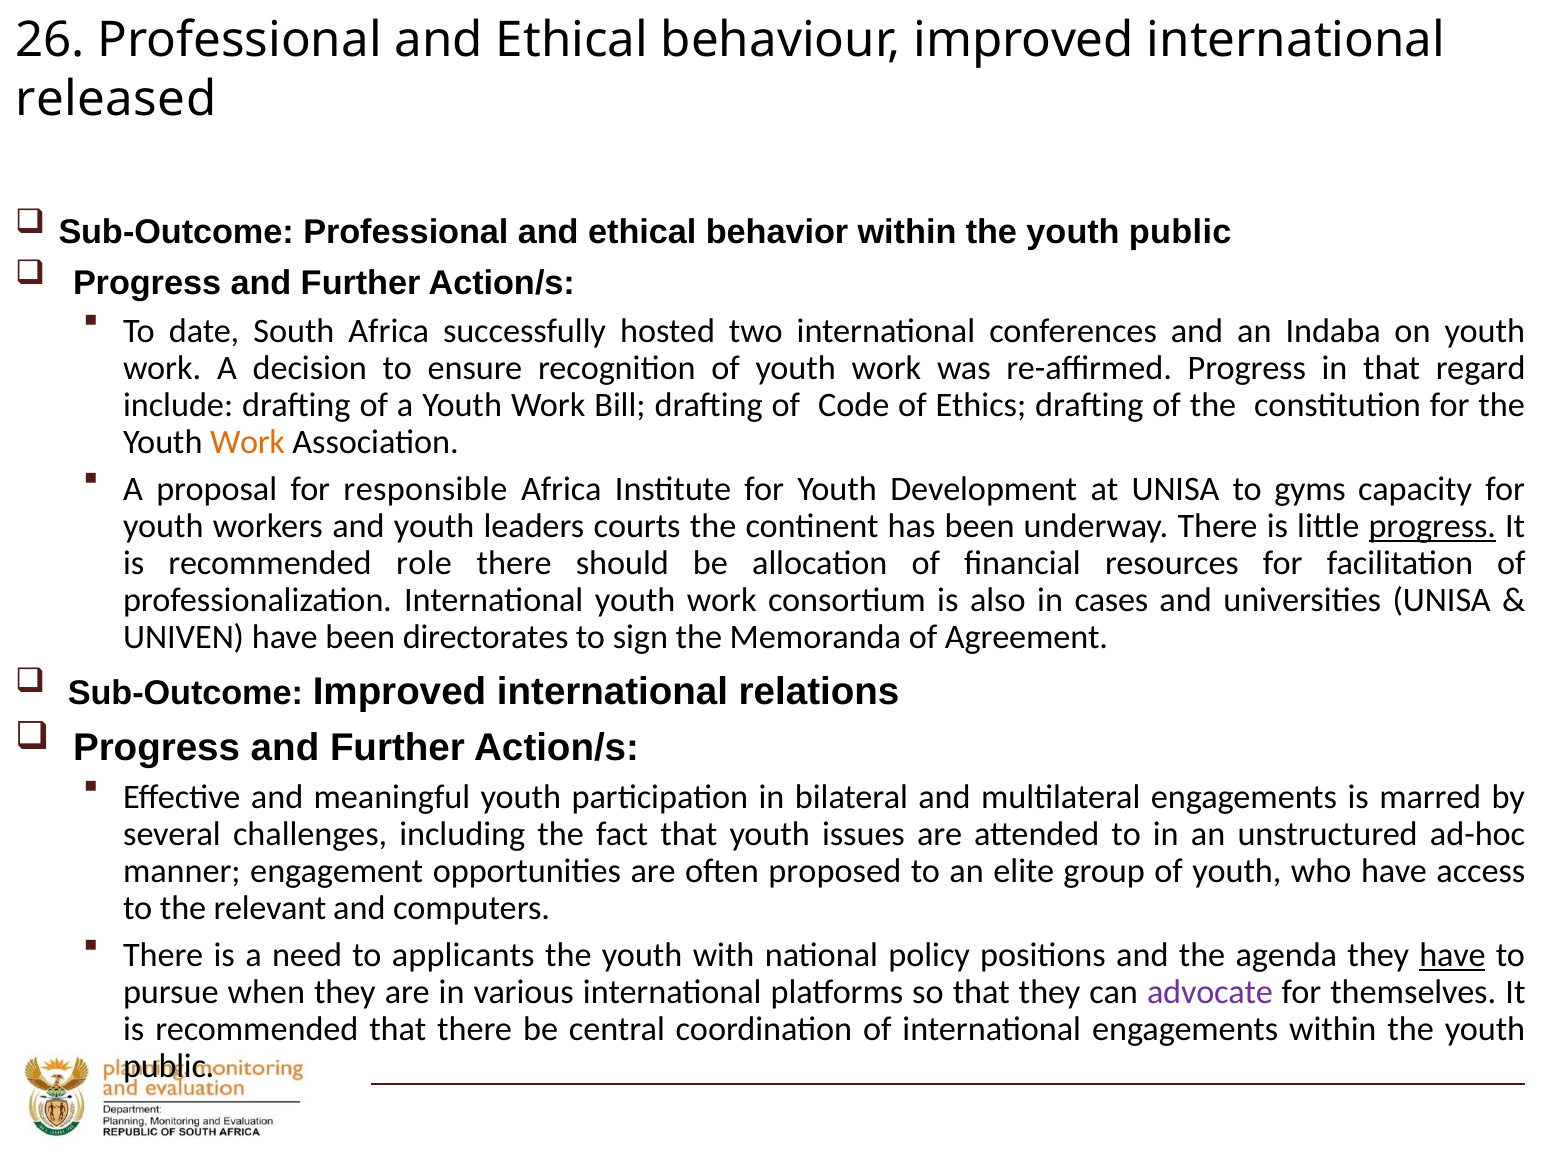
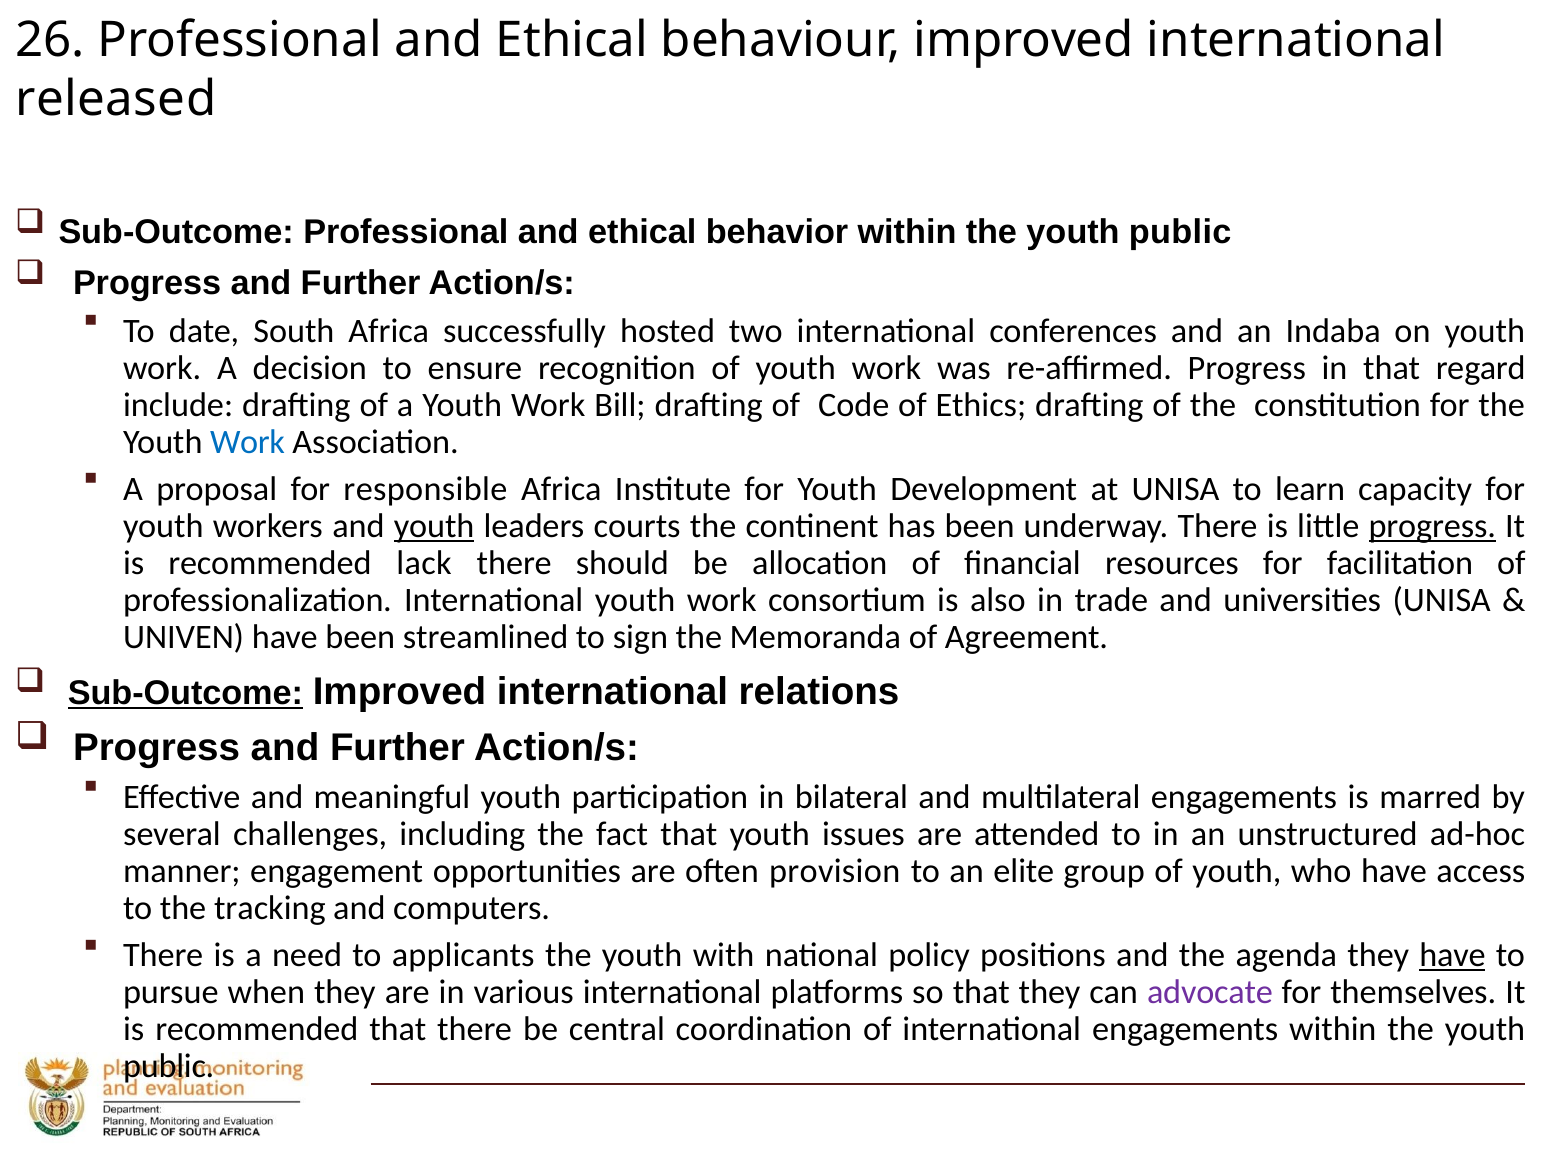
Work colour: orange -> blue (248, 442)
gyms: gyms -> learn (1310, 489)
youth underline: none -> present (434, 526)
role: role -> lack (424, 563)
cases: cases -> trade (1111, 600)
directorates: directorates -> streamlined (486, 637)
Sub-Outcome underline: none -> present (185, 693)
proposed: proposed -> provision (835, 871)
relevant: relevant -> tracking (270, 908)
